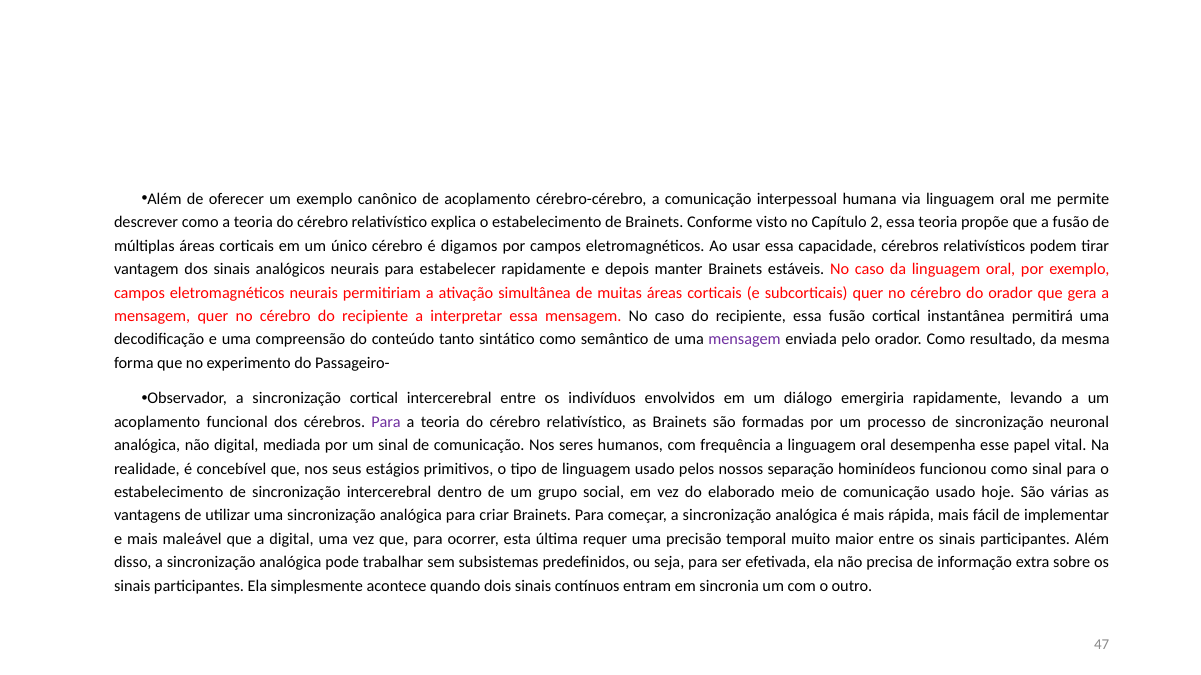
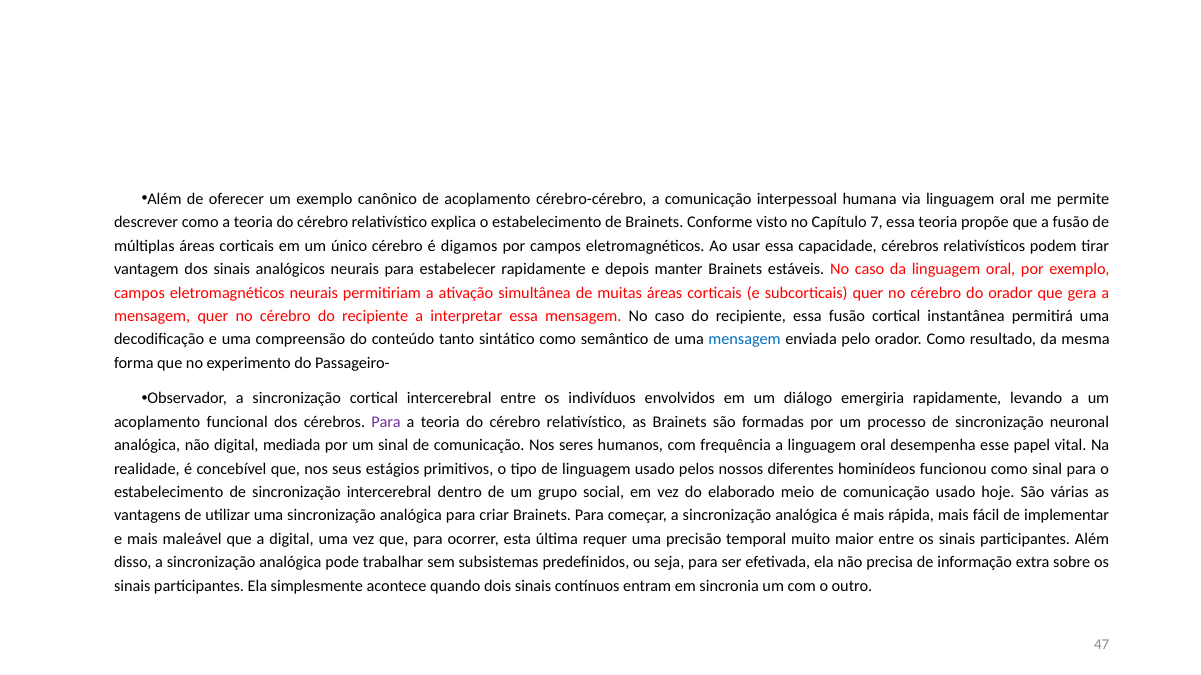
2: 2 -> 7 (876, 223)
mensagem colour: purple -> blue (745, 340)
separação: separação -> diferentes (801, 469)
